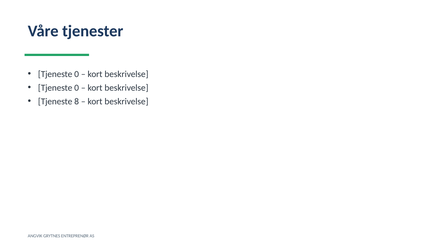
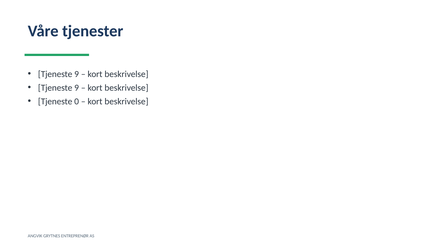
0: 0 -> 9 (77, 74)
0: 0 -> 9 (77, 88)
8: 8 -> 0 (77, 101)
